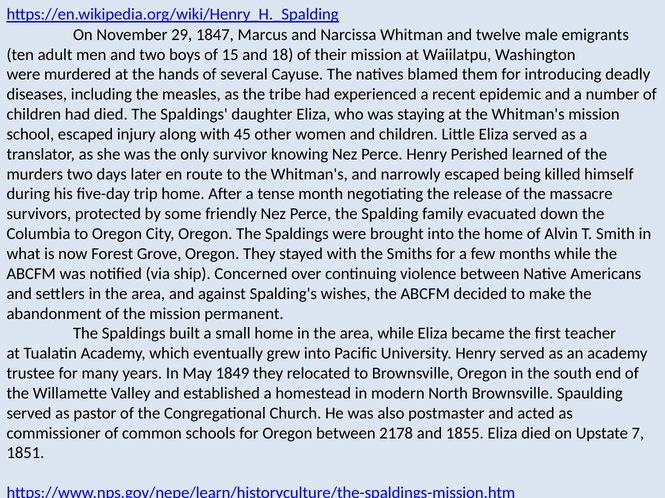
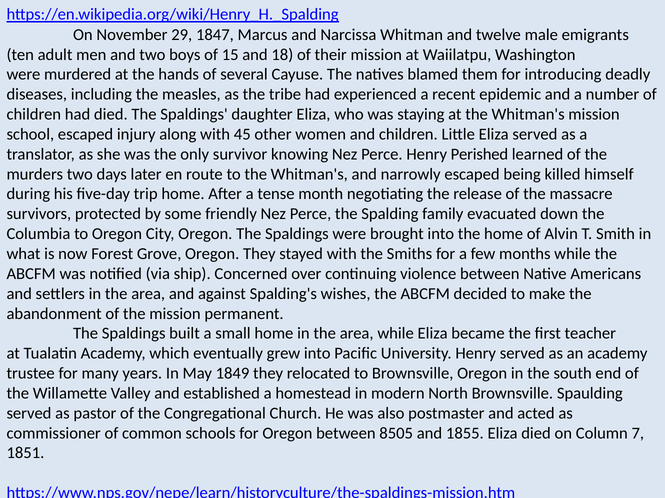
2178: 2178 -> 8505 (396, 434)
Upstate: Upstate -> Column (602, 434)
